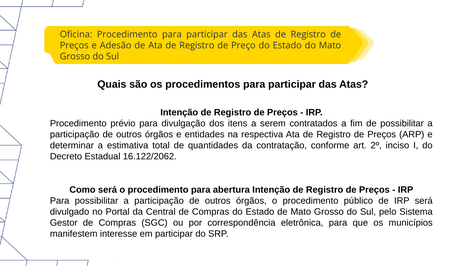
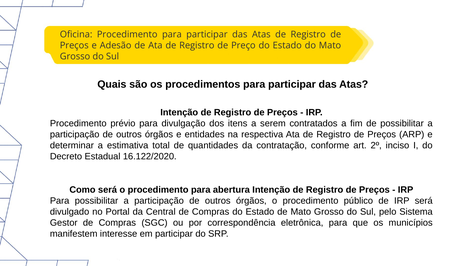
16.122/2062: 16.122/2062 -> 16.122/2020 (150, 156)
